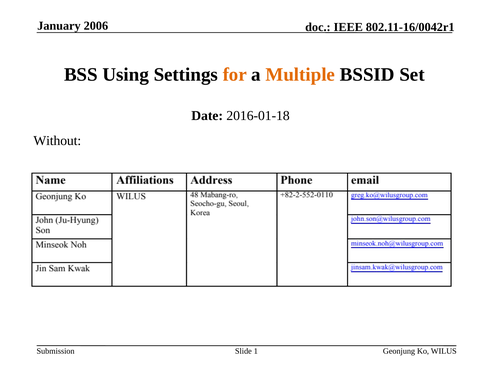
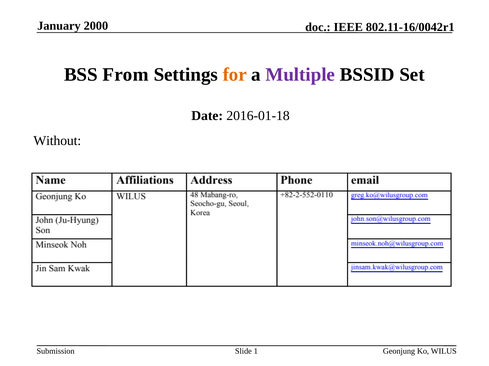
2006: 2006 -> 2000 (96, 26)
Using: Using -> From (126, 75)
Multiple colour: orange -> purple (300, 75)
